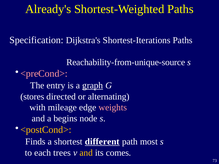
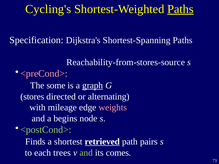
Already's: Already's -> Cycling's (48, 9)
Paths underline: none -> present (180, 9)
Shortest-Iterations: Shortest-Iterations -> Shortest-Spanning (137, 40)
Reachability-from-unique-source: Reachability-from-unique-source -> Reachability-from-stores-source (126, 62)
entry: entry -> some (56, 86)
<postCond> colour: yellow -> light green (46, 130)
different: different -> retrieved (102, 142)
most: most -> pairs (149, 142)
and colour: yellow -> light green (86, 153)
